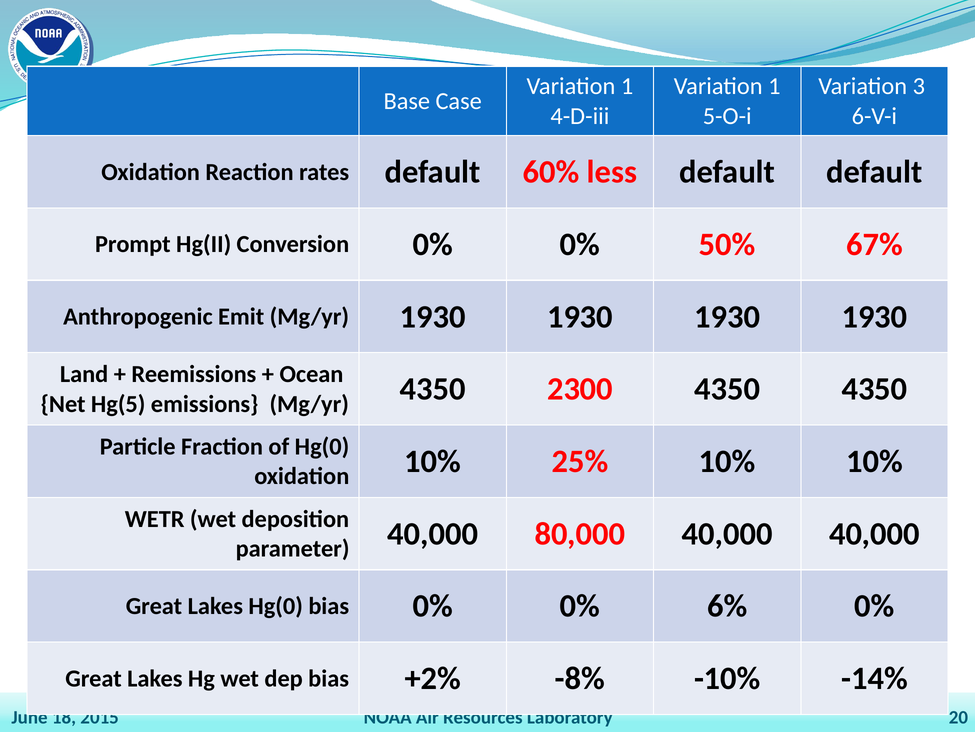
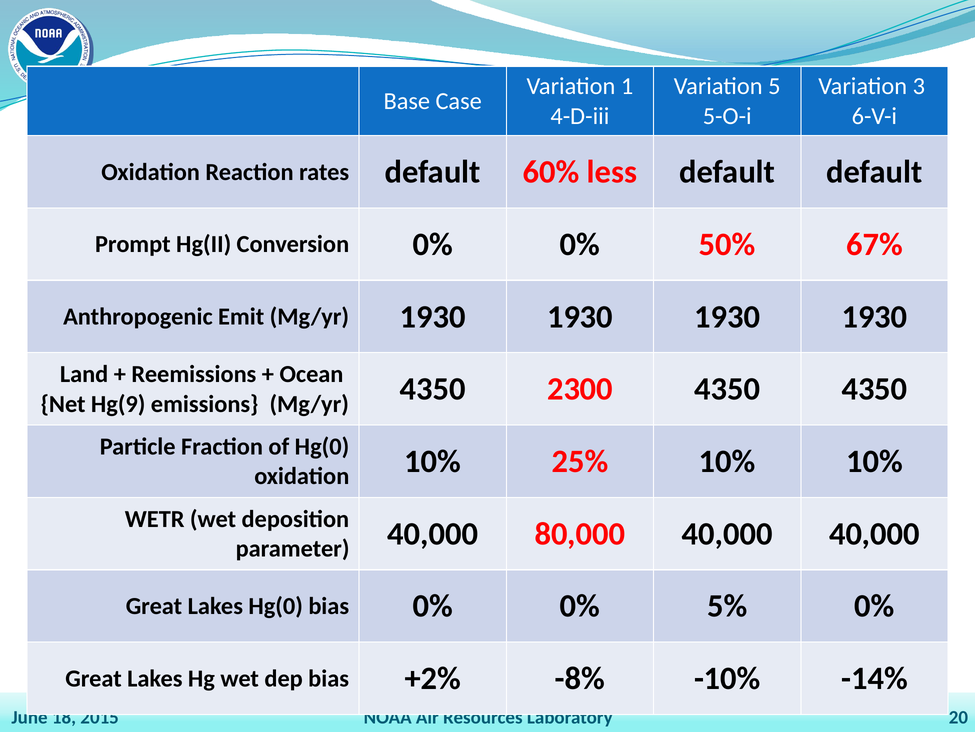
1: 1 -> 5 (774, 86)
Hg(5: Hg(5 -> Hg(9 (118, 404)
6%: 6% -> 5% (727, 606)
